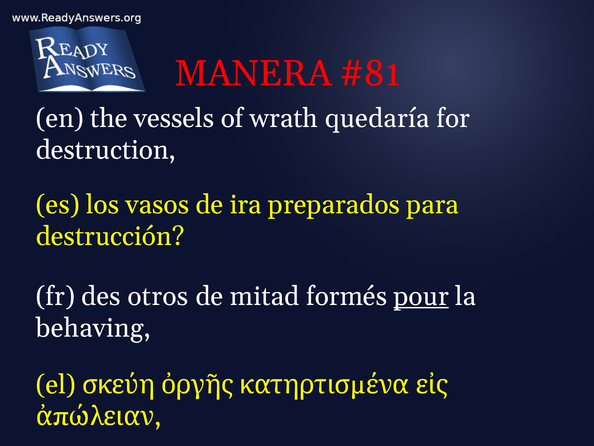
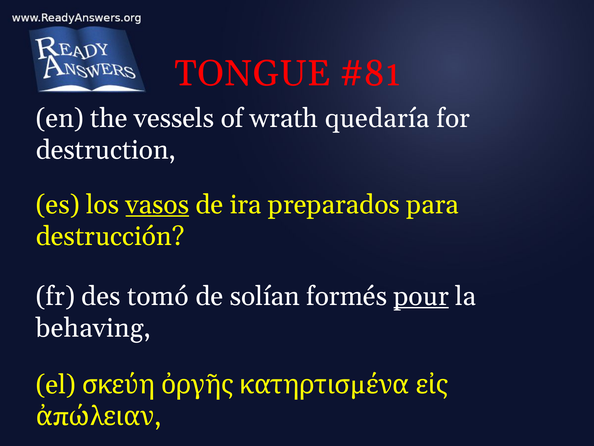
MANERA: MANERA -> TONGUE (253, 73)
vasos underline: none -> present (157, 204)
otros: otros -> tomó (158, 296)
mitad: mitad -> solían (265, 296)
